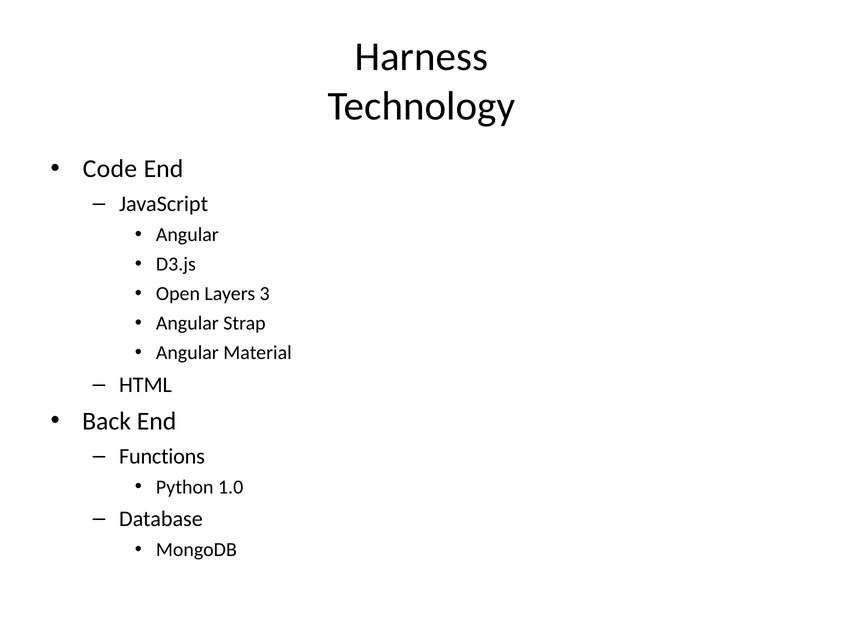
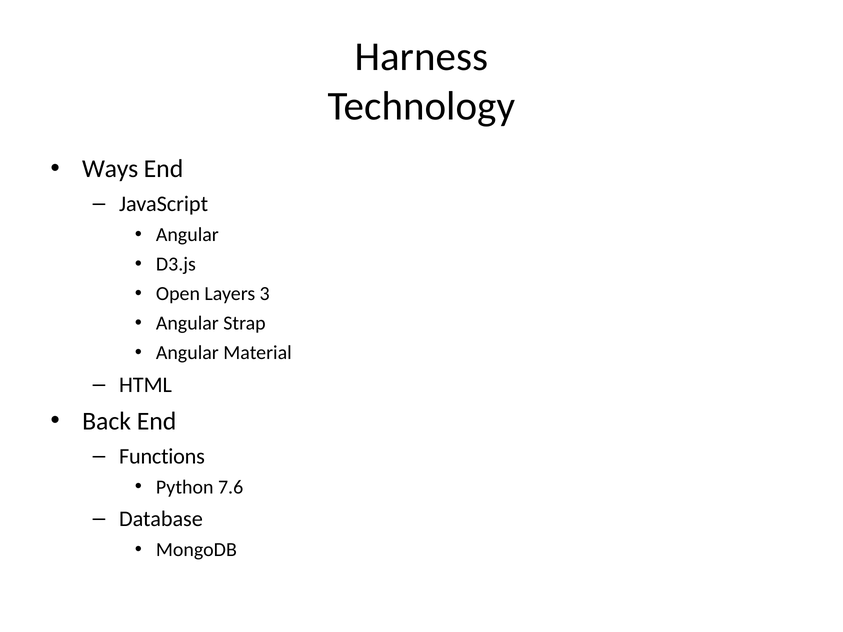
Code: Code -> Ways (110, 169)
1.0: 1.0 -> 7.6 (231, 487)
